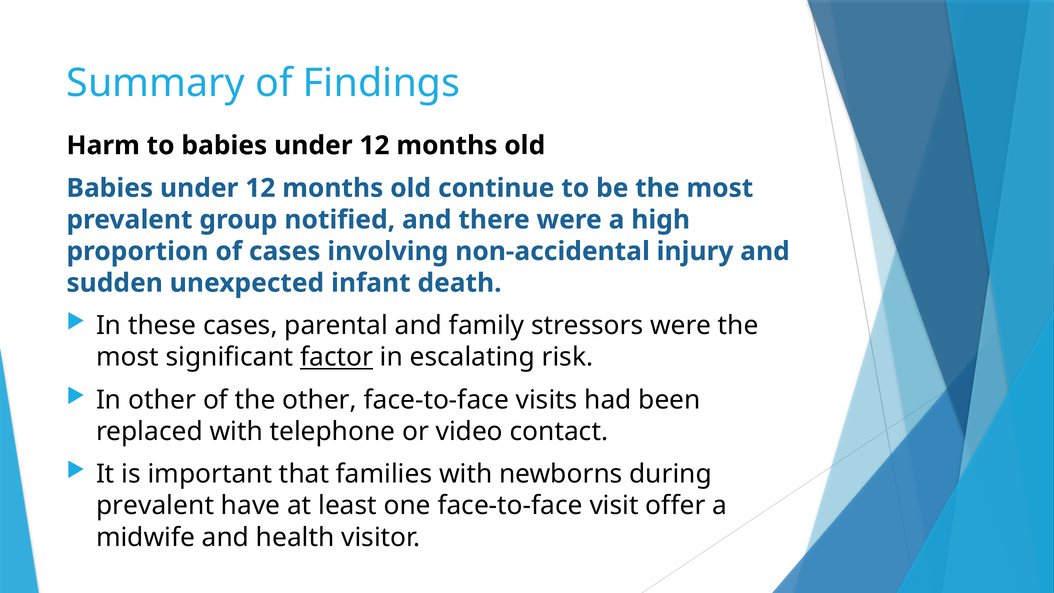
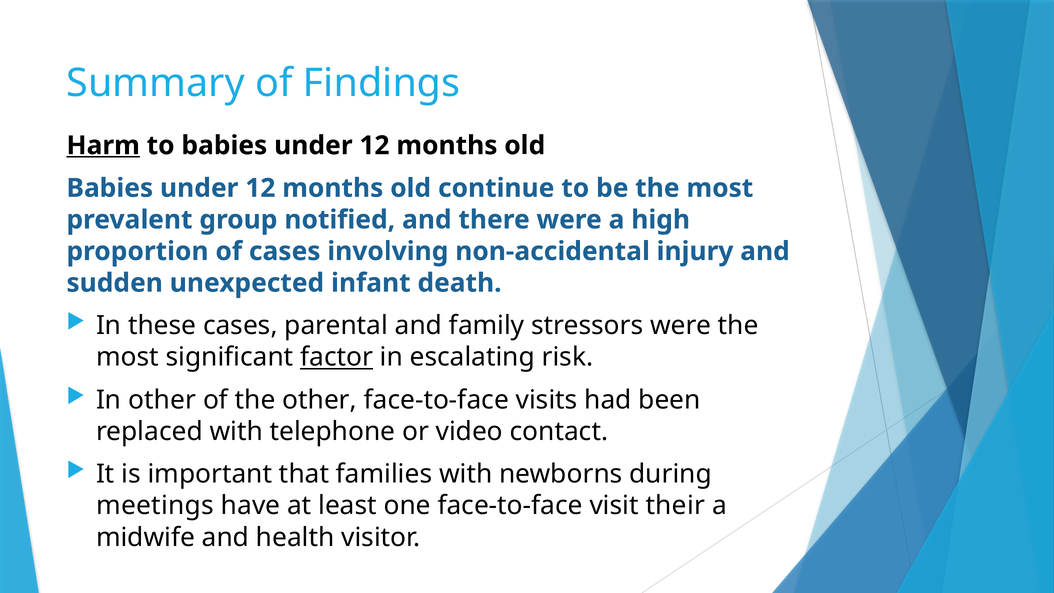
Harm underline: none -> present (103, 145)
prevalent: prevalent -> meetings (155, 506)
offer: offer -> their (675, 506)
